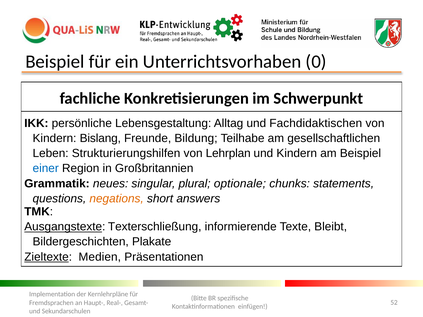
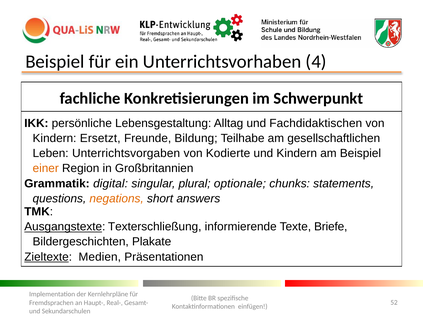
0: 0 -> 4 (316, 62)
Bislang: Bislang -> Ersetzt (100, 138)
Strukturierungshilfen: Strukturierungshilfen -> Unterrichtsvorgaben (126, 153)
Lehrplan: Lehrplan -> Kodierte (228, 153)
einer colour: blue -> orange (46, 169)
neues: neues -> digital (111, 184)
Bleibt: Bleibt -> Briefe (331, 227)
